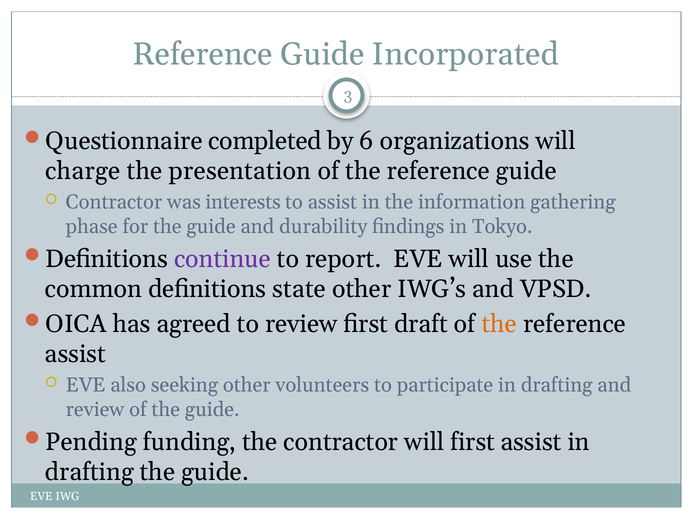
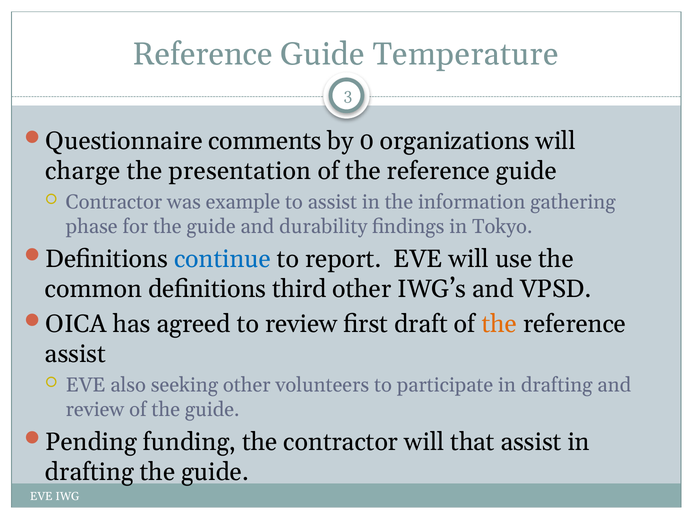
Incorporated: Incorporated -> Temperature (466, 55)
completed: completed -> comments (265, 141)
6: 6 -> 0 (367, 141)
interests: interests -> example (243, 202)
continue colour: purple -> blue (222, 259)
state: state -> third (299, 289)
will first: first -> that (473, 443)
